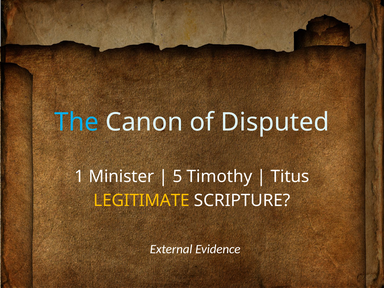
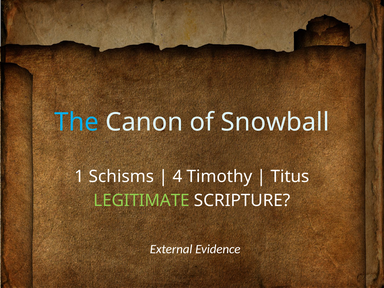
Disputed: Disputed -> Snowball (275, 122)
Minister: Minister -> Schisms (121, 177)
5: 5 -> 4 (177, 177)
LEGITIMATE colour: yellow -> light green (142, 200)
